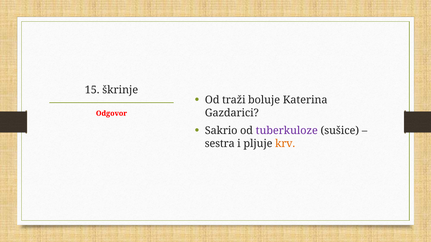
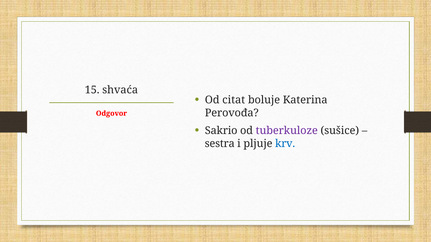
škrinje: škrinje -> shvaća (120, 90)
traži: traži -> citat (234, 100)
Gazdarici: Gazdarici -> Perovođa (232, 113)
krv colour: orange -> blue (285, 144)
